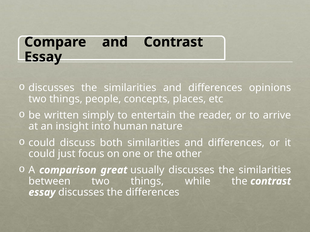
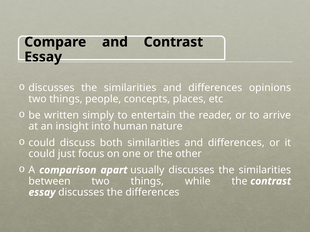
great: great -> apart (114, 170)
